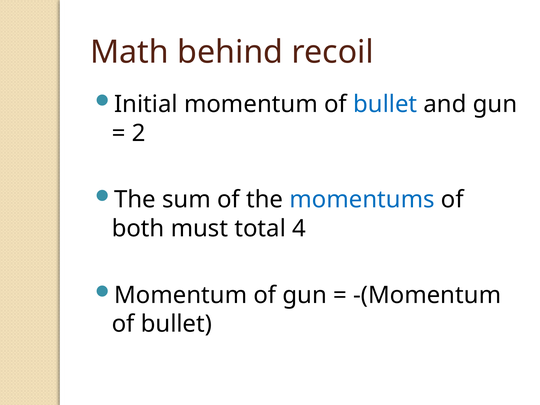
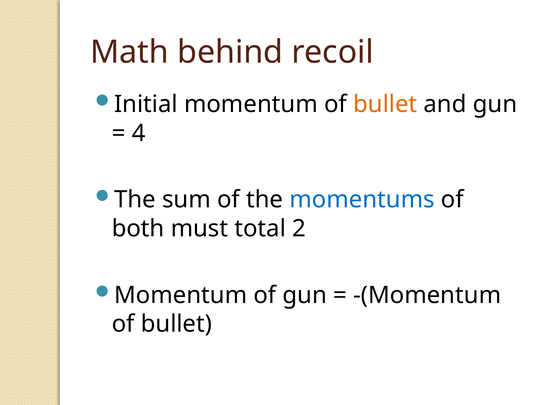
bullet colour: blue -> orange (385, 104)
2: 2 -> 4 (139, 133)
4: 4 -> 2 (299, 229)
